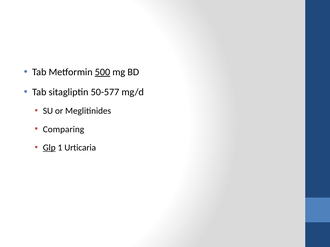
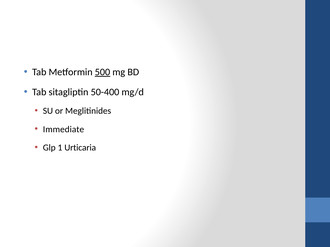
50-577: 50-577 -> 50-400 (105, 92)
Comparing: Comparing -> Immediate (64, 129)
Glp underline: present -> none (49, 148)
